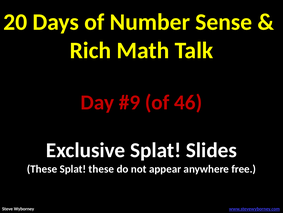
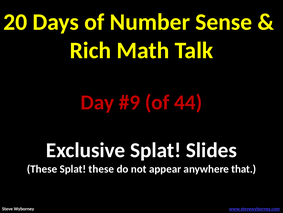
46: 46 -> 44 (188, 102)
free: free -> that (244, 168)
